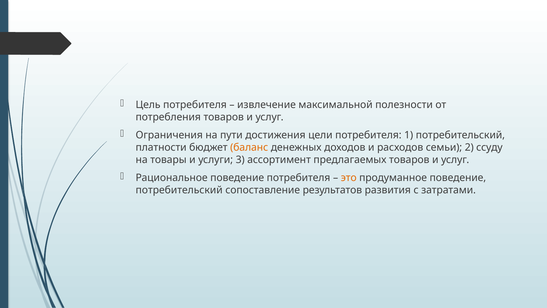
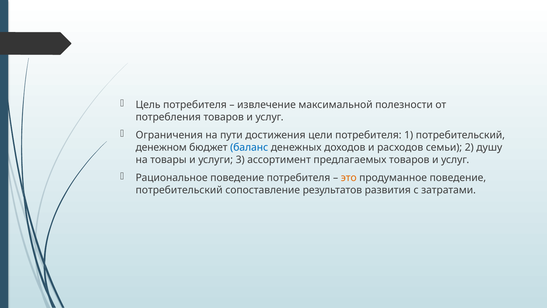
платности: платности -> денежном (161, 147)
баланс colour: orange -> blue (249, 147)
ссуду: ссуду -> душу (489, 147)
